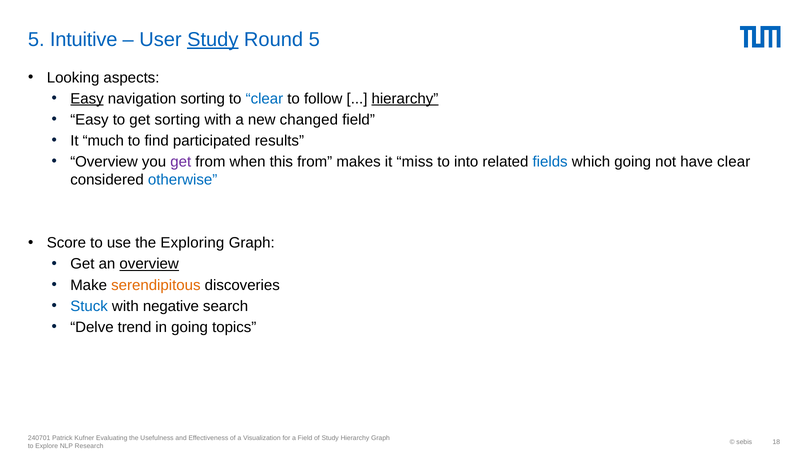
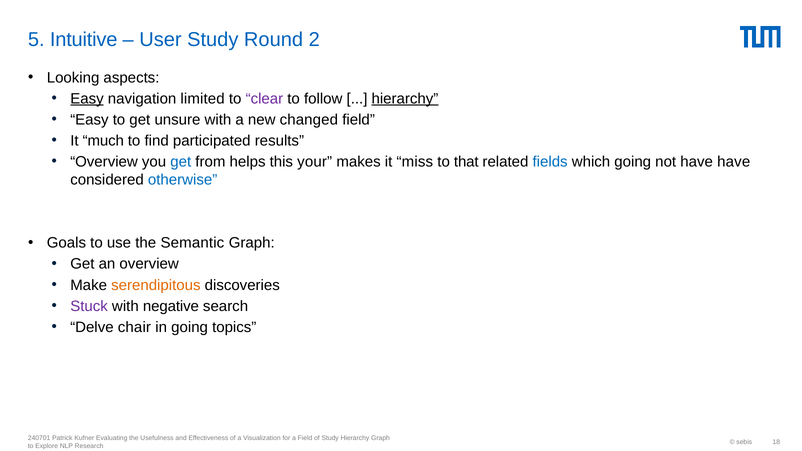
Study underline: present -> none (213, 40)
Round 5: 5 -> 2 (314, 40)
navigation sorting: sorting -> limited (203, 99)
clear colour: blue -> purple (264, 99)
get sorting: sorting -> unsure (177, 120)
get colour: purple -> blue (181, 162)
when: when -> helps (248, 162)
this from: from -> your (315, 162)
into: into -> that (466, 162)
have clear: clear -> have (734, 162)
Score: Score -> Goals (66, 243)
Exploring: Exploring -> Semantic (192, 243)
overview underline: present -> none (149, 264)
Stuck colour: blue -> purple (89, 306)
trend: trend -> chair (134, 327)
